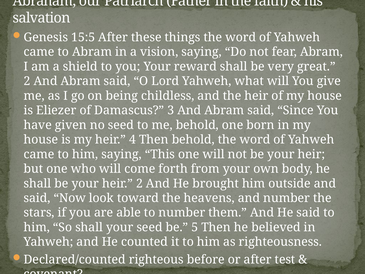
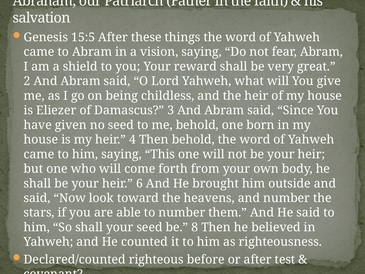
heir 2: 2 -> 6 (139, 183)
5: 5 -> 8 (195, 227)
